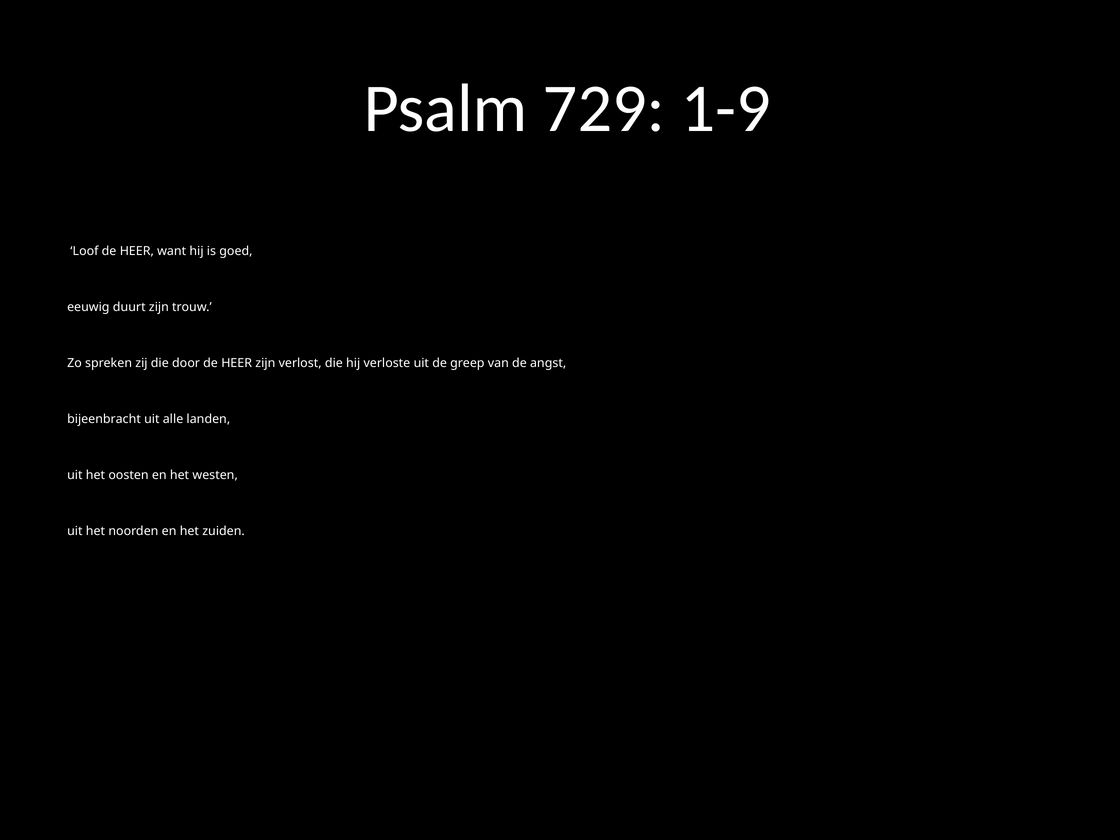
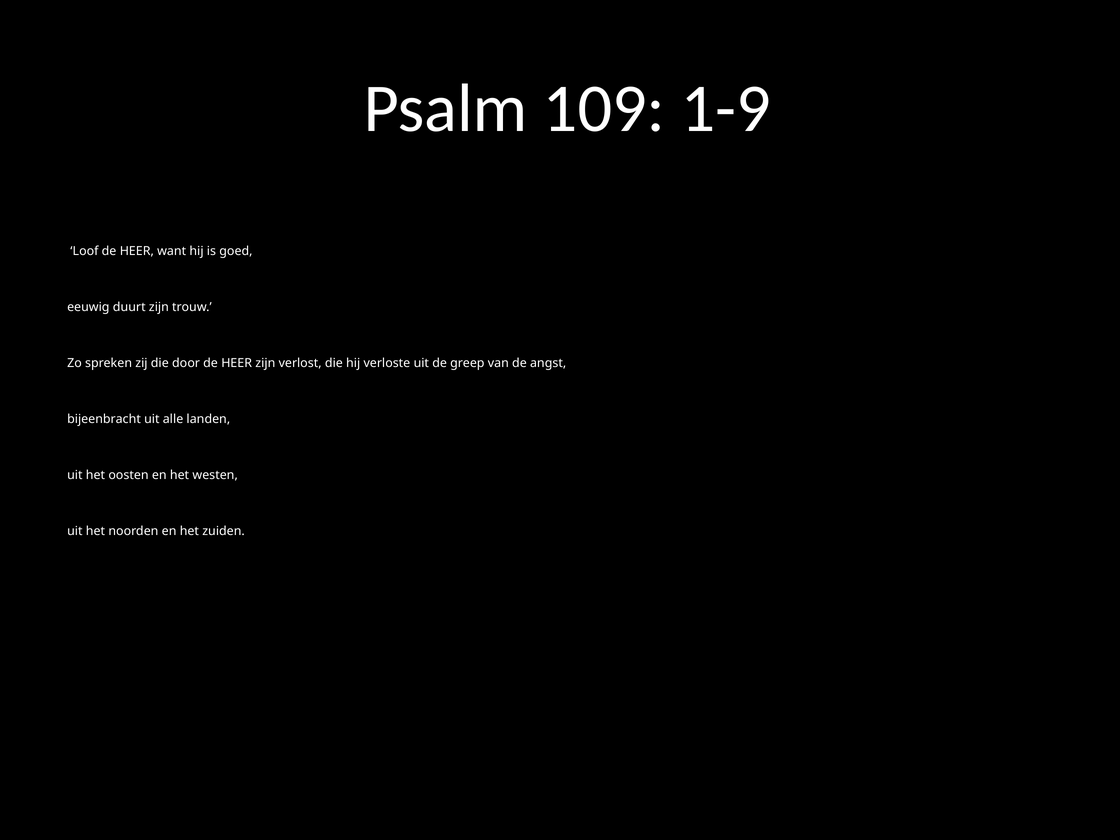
729: 729 -> 109 (604, 108)
